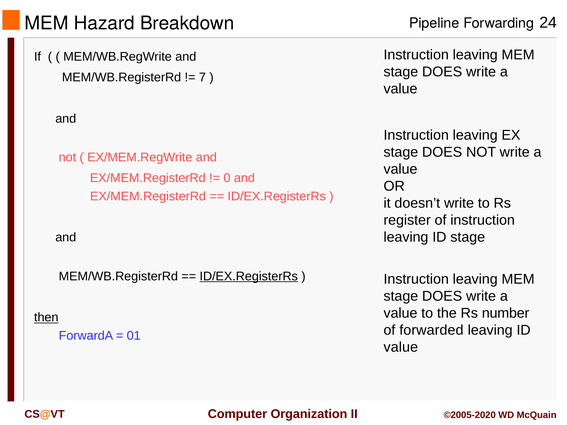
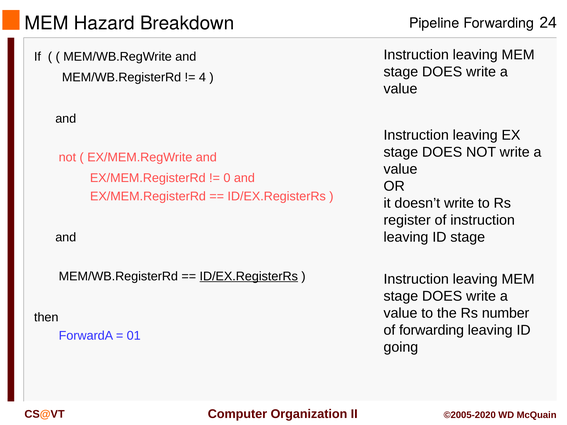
7: 7 -> 4 (202, 77)
then underline: present -> none (46, 318)
of forwarded: forwarded -> forwarding (432, 330)
value: value -> going (401, 347)
